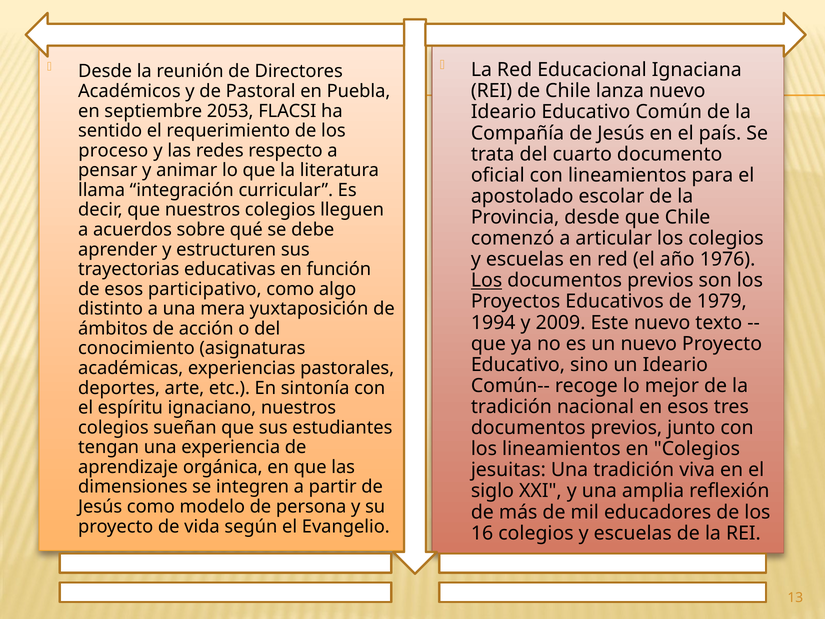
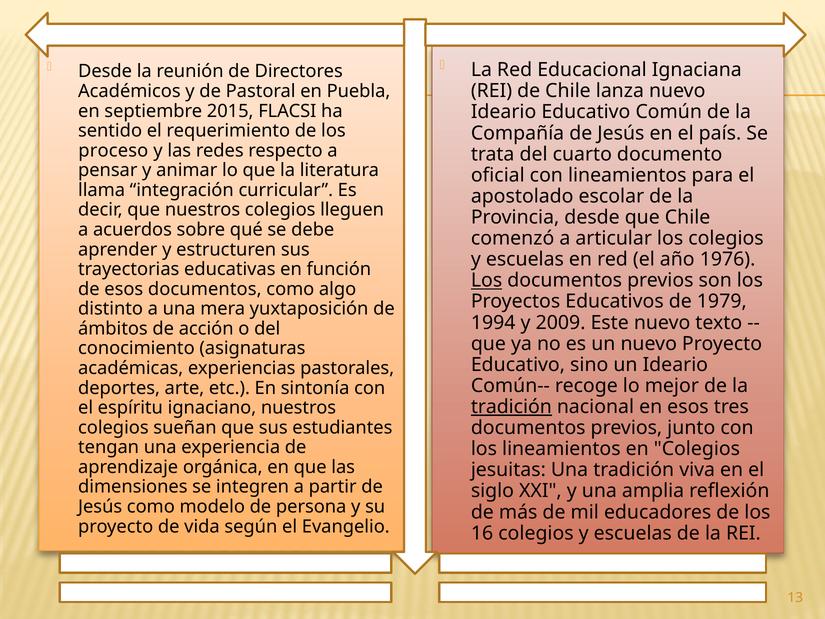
2053: 2053 -> 2015 (230, 111)
esos participativo: participativo -> documentos (205, 289)
tradición underline: none -> present (511, 407)
